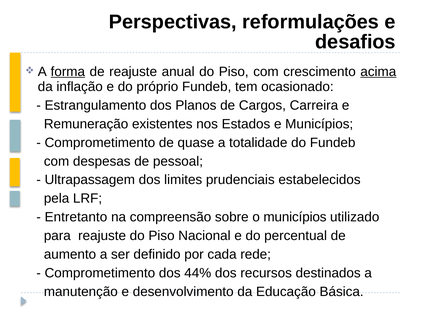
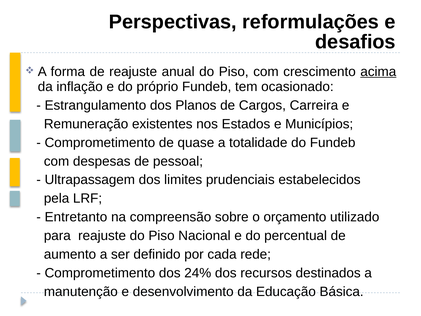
forma underline: present -> none (68, 72)
o municípios: municípios -> orçamento (295, 217)
44%: 44% -> 24% (198, 273)
